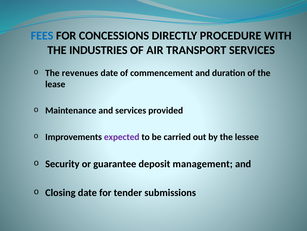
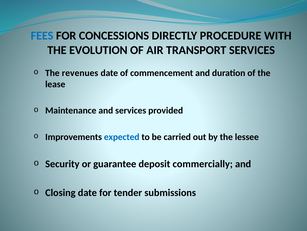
INDUSTRIES: INDUSTRIES -> EVOLUTION (98, 50)
expected colour: purple -> blue (122, 136)
management: management -> commercially (203, 163)
